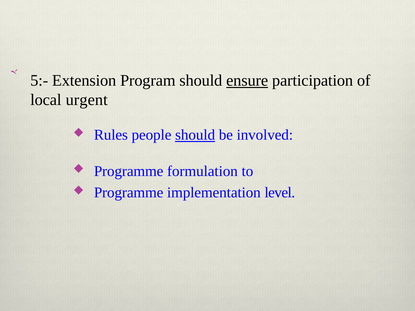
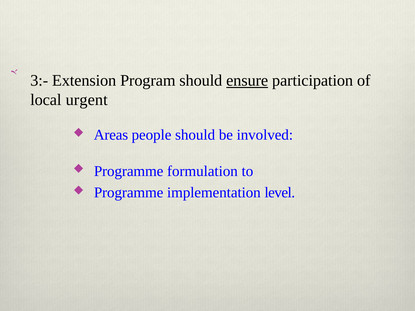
5:-: 5:- -> 3:- (39, 81)
Rules: Rules -> Areas (111, 135)
should underline: present -> none (195, 135)
